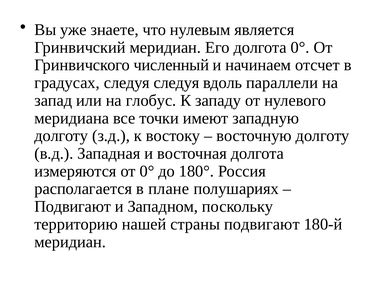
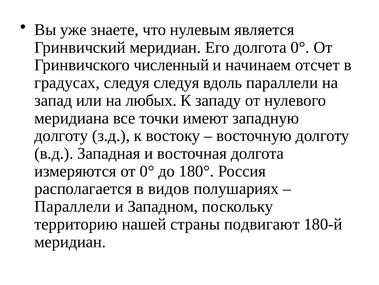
глобус: глобус -> любых (151, 100)
плане: плане -> видов (169, 188)
Подвигают: Подвигают -> Параллели (72, 206)
